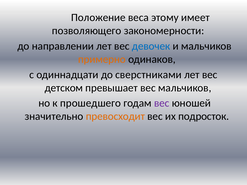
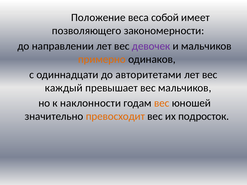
этому: этому -> собой (165, 18)
девочек colour: blue -> purple (151, 46)
сверстниками: сверстниками -> авторитетами (148, 75)
детском: детском -> каждый (64, 88)
прошедшего: прошедшего -> наклонности (91, 103)
вес colour: purple -> orange (162, 103)
